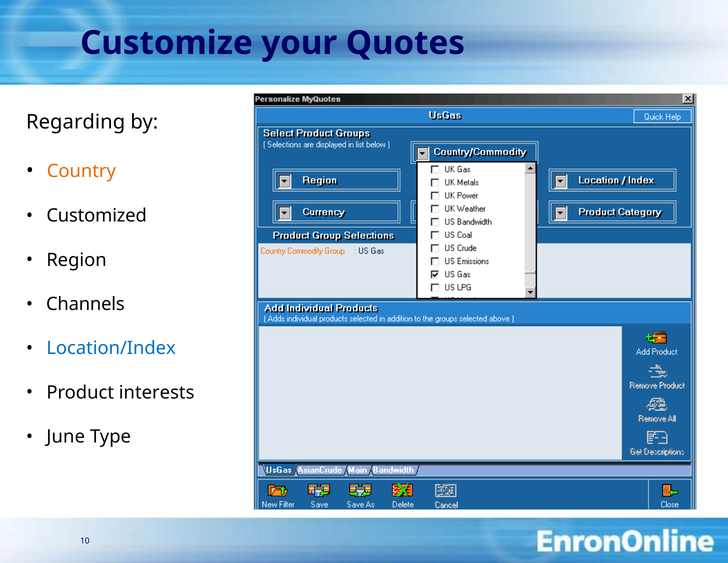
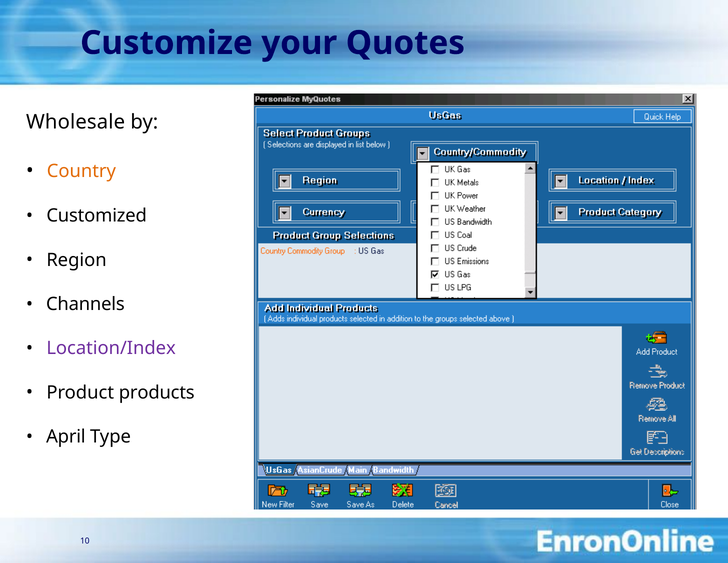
Regarding: Regarding -> Wholesale (76, 122)
Location/Index colour: blue -> purple (111, 348)
interests: interests -> products (157, 392)
June: June -> April (66, 436)
